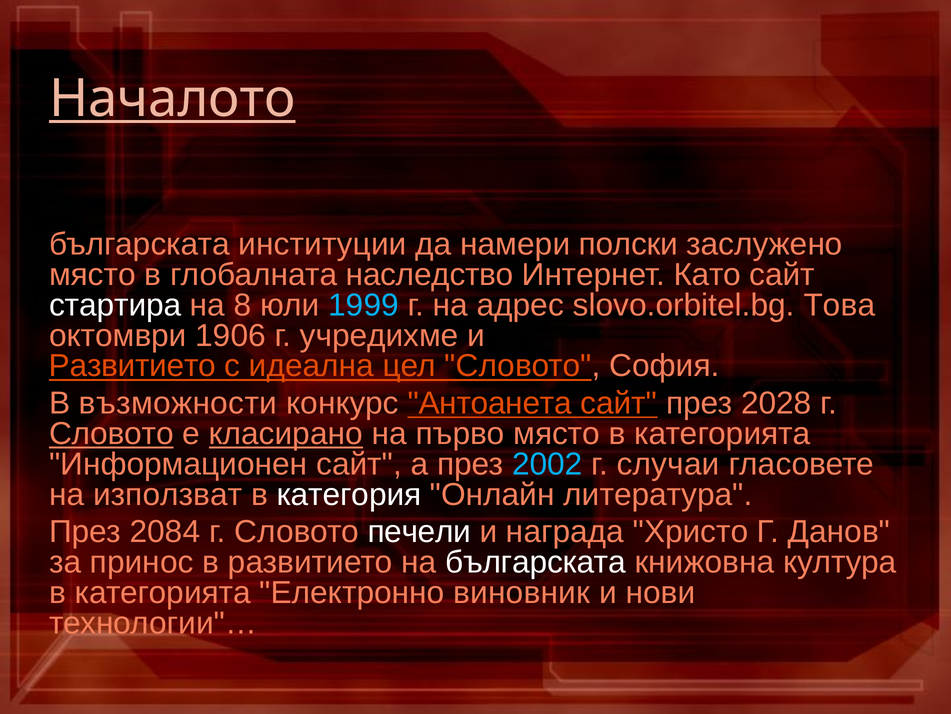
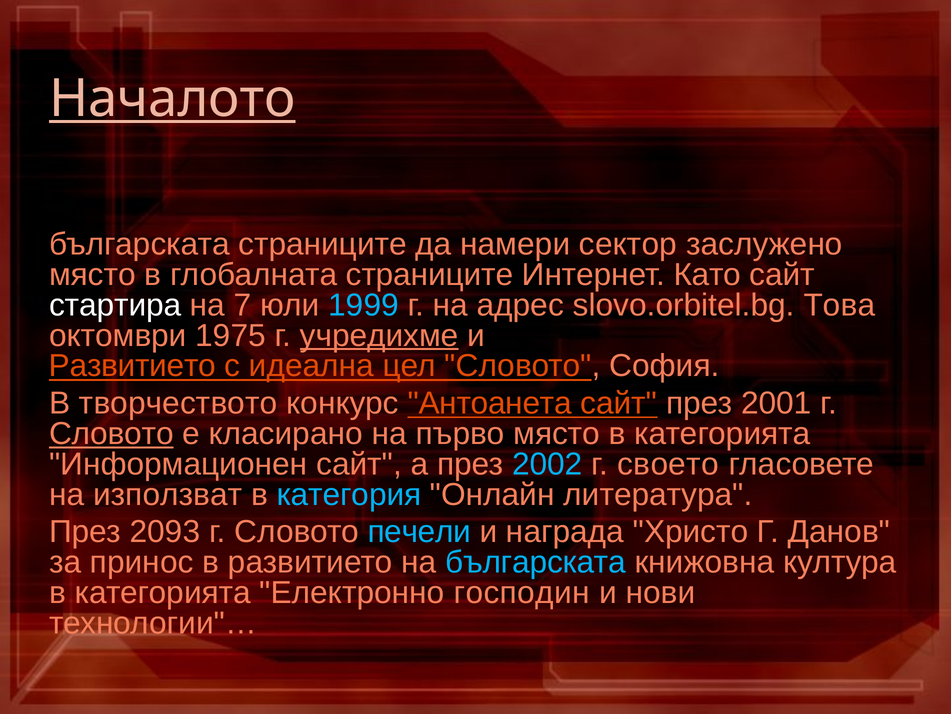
българската институции: институции -> страниците (323, 244)
полски: полски -> сектор (628, 244)
глобалната наследство: наследство -> страниците (430, 274)
8: 8 -> 7 (243, 305)
1906: 1906 -> 1975 (231, 335)
учредихме underline: none -> present (379, 335)
възможности: възможности -> творчеството (178, 403)
2028: 2028 -> 2001 (776, 403)
класирано underline: present -> none (286, 433)
случаи: случаи -> своето (668, 464)
категория colour: white -> light blue (349, 494)
2084: 2084 -> 2093 (165, 531)
печели colour: white -> light blue (419, 531)
българската colour: white -> light blue (536, 562)
виновник: виновник -> господин (522, 592)
